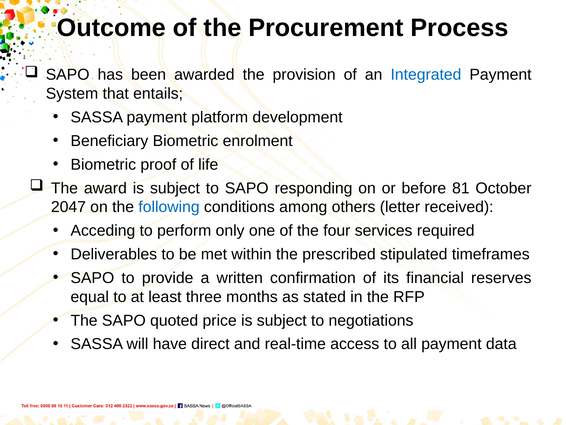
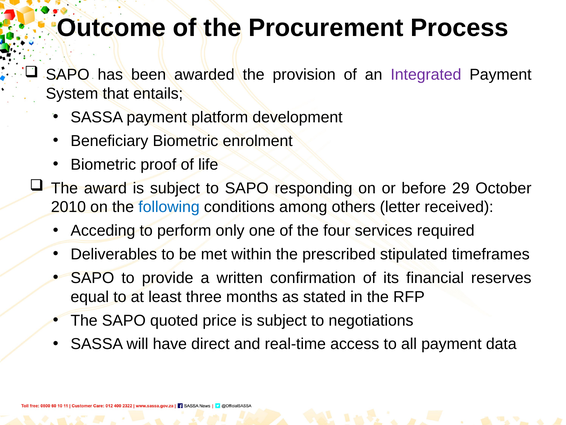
Integrated colour: blue -> purple (426, 75)
81: 81 -> 29 (461, 188)
2047: 2047 -> 2010 (68, 207)
